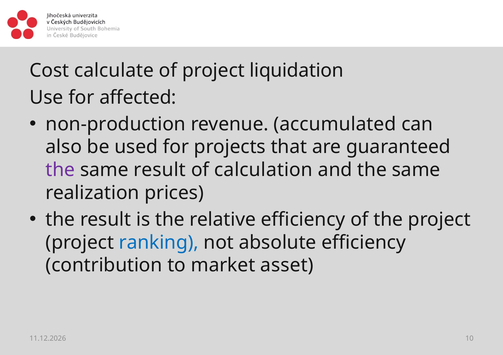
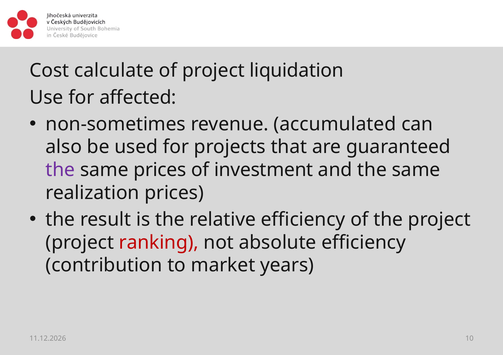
non-production: non-production -> non-sometimes (116, 124)
same result: result -> prices (160, 170)
calculation: calculation -> investment (264, 170)
ranking colour: blue -> red (159, 243)
asset: asset -> years (287, 266)
